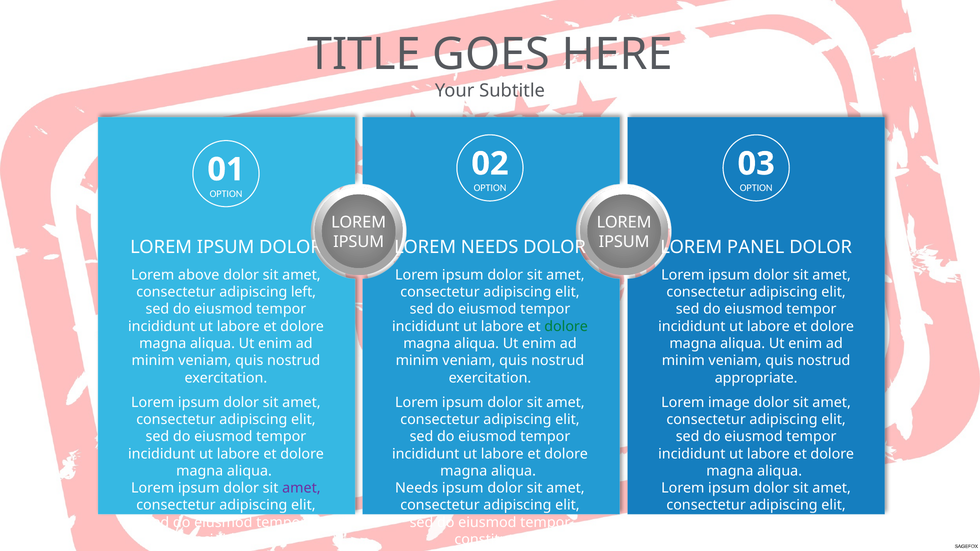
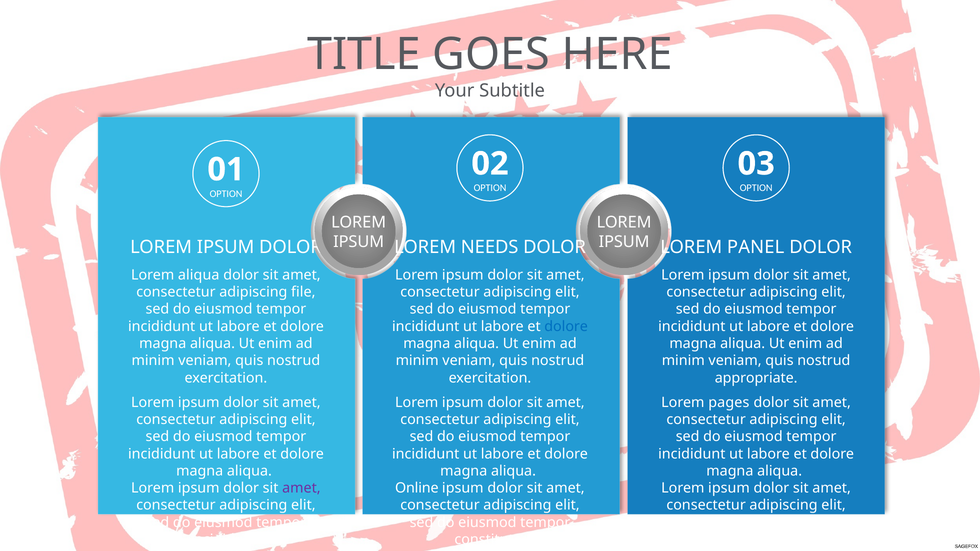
Lorem above: above -> aliqua (199, 275)
left: left -> file (303, 292)
dolore colour: green -> blue (566, 327)
image: image -> pages (729, 403)
Needs: Needs -> Online (417, 488)
